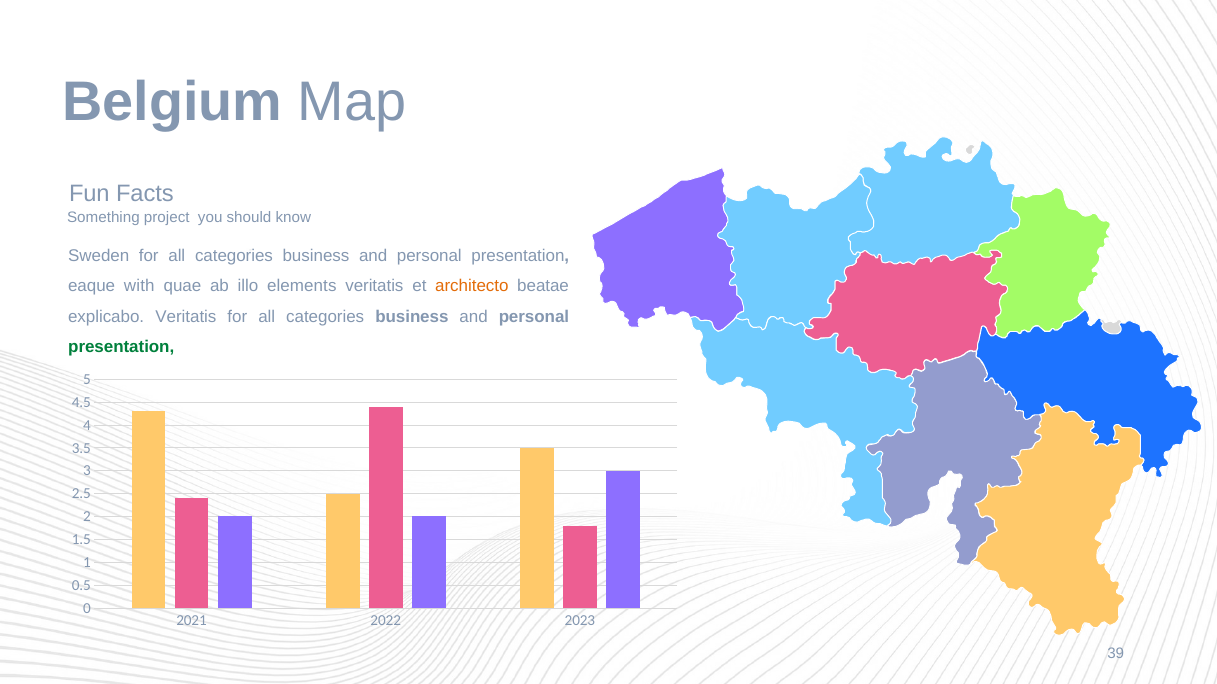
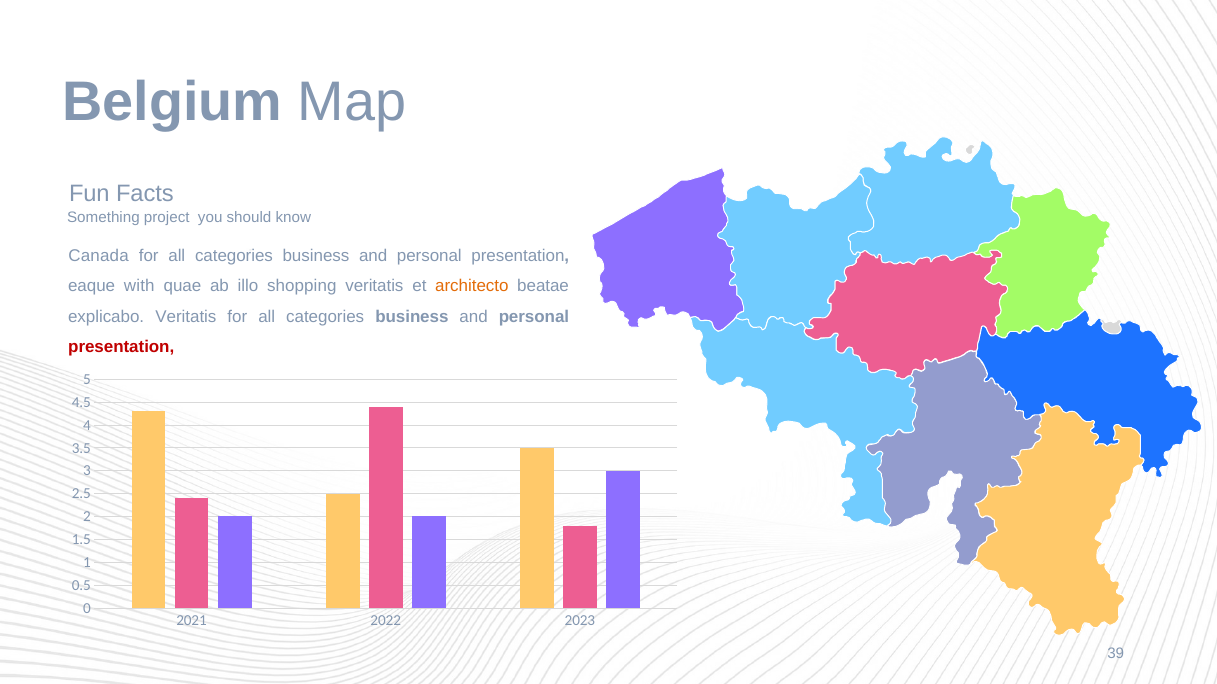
Sweden: Sweden -> Canada (99, 256)
elements: elements -> shopping (302, 286)
presentation colour: green -> red (121, 347)
